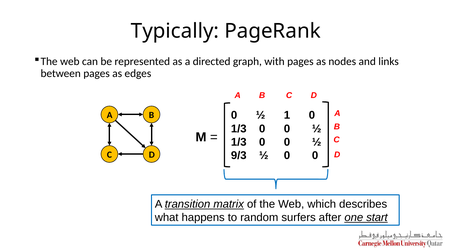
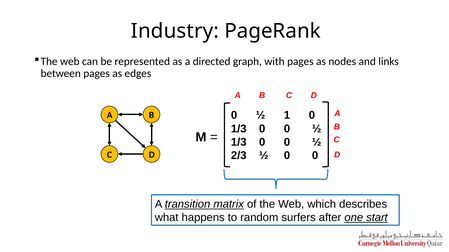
Typically: Typically -> Industry (175, 31)
9/3: 9/3 -> 2/3 (239, 156)
